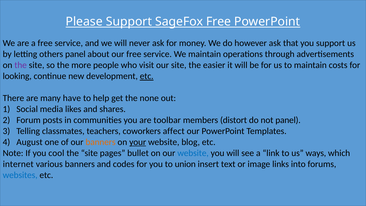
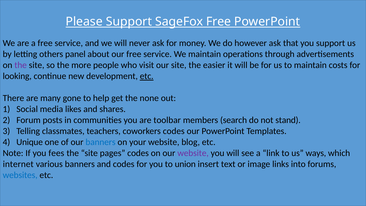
have: have -> gone (72, 98)
distort: distort -> search (234, 120)
not panel: panel -> stand (288, 120)
coworkers affect: affect -> codes (174, 131)
August: August -> Unique (30, 142)
banners colour: orange -> blue (101, 142)
your underline: present -> none (138, 142)
cool: cool -> fees (56, 153)
pages bullet: bullet -> codes (138, 153)
website colour: blue -> purple (193, 153)
